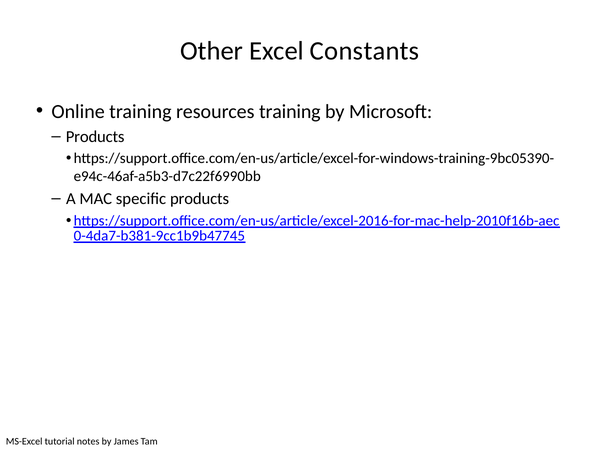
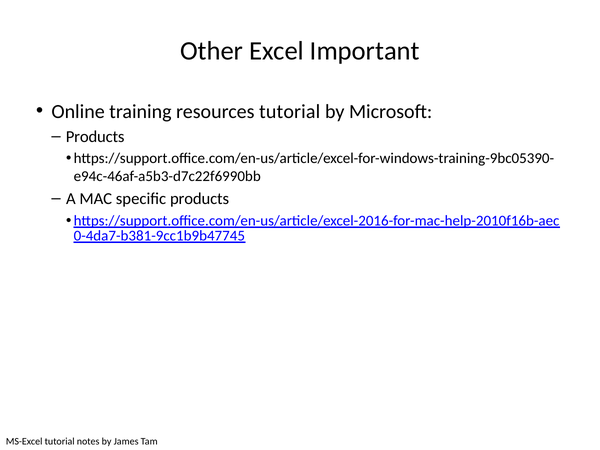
Constants: Constants -> Important (365, 51)
resources training: training -> tutorial (290, 111)
